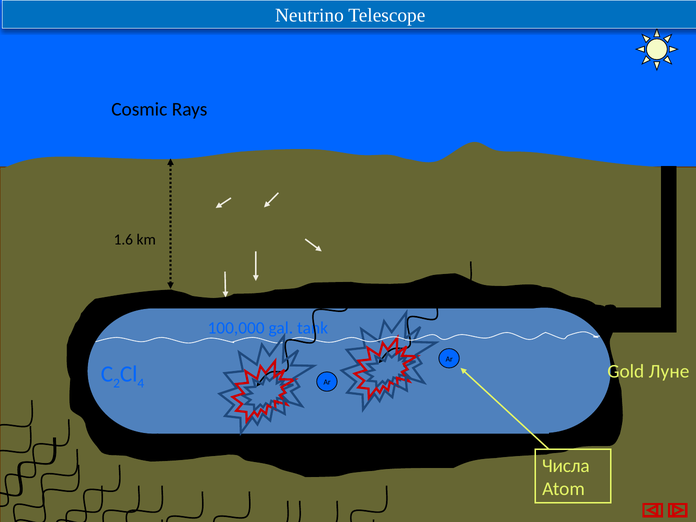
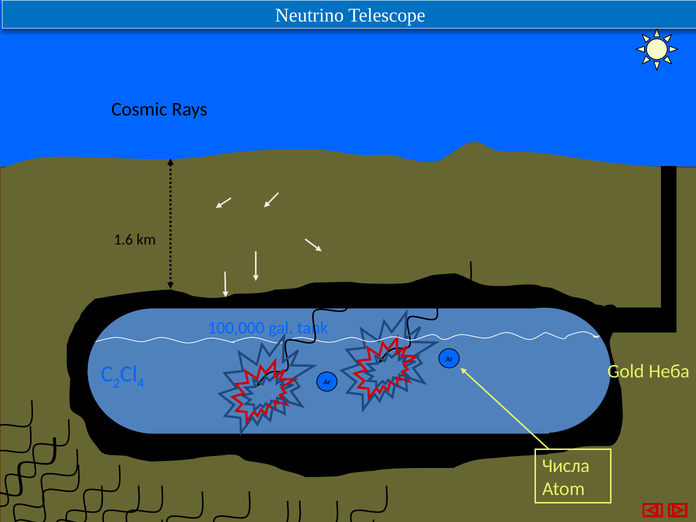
Луне: Луне -> Неба (669, 371)
